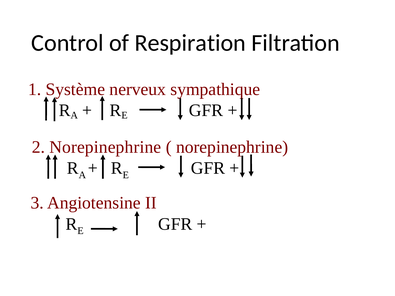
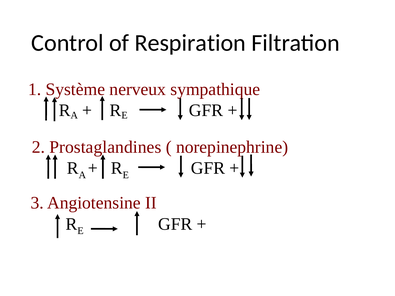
2 Norepinephrine: Norepinephrine -> Prostaglandines (105, 147)
